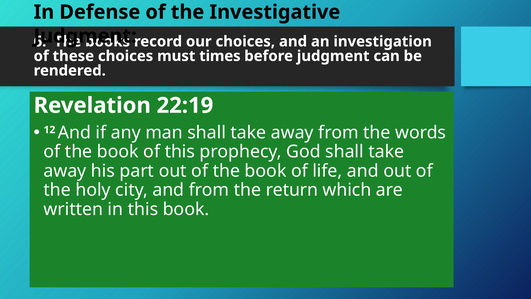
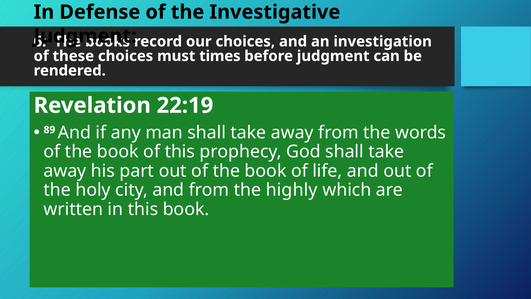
12: 12 -> 89 (49, 130)
return: return -> highly (292, 190)
